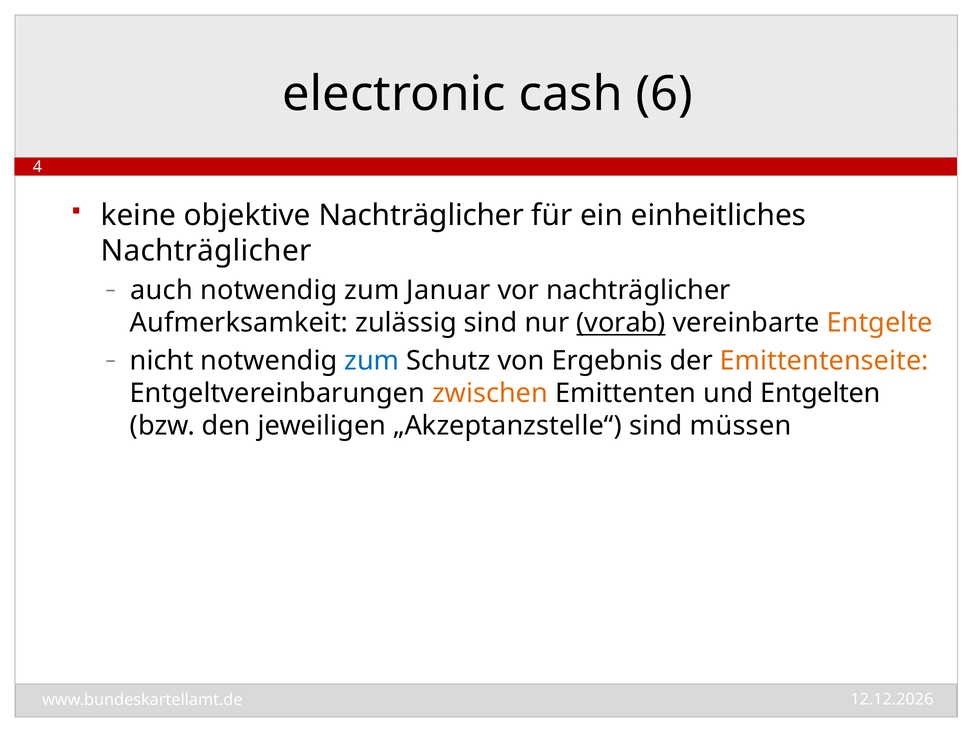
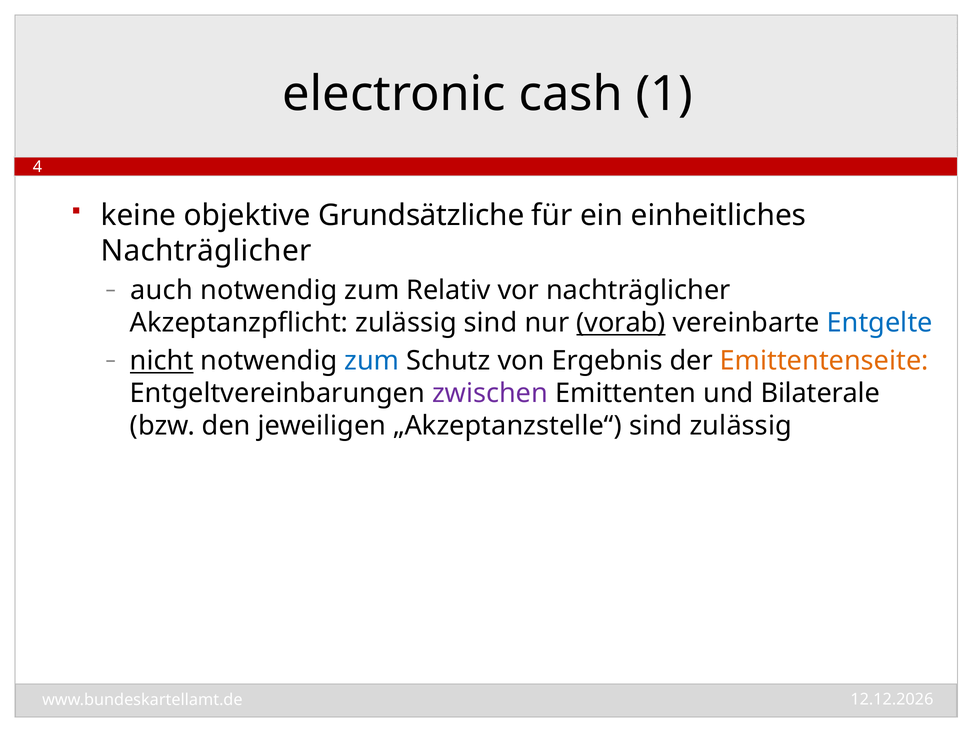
6: 6 -> 1 (664, 94)
objektive Nachträglicher: Nachträglicher -> Grundsätzliche (421, 215)
Januar: Januar -> Relativ (449, 290)
Aufmerksamkeit: Aufmerksamkeit -> Akzeptanzpflicht (239, 323)
Entgelte colour: orange -> blue (880, 323)
nicht underline: none -> present (162, 361)
zwischen colour: orange -> purple (490, 393)
Entgelten: Entgelten -> Bilaterale (820, 393)
sind müssen: müssen -> zulässig (741, 426)
